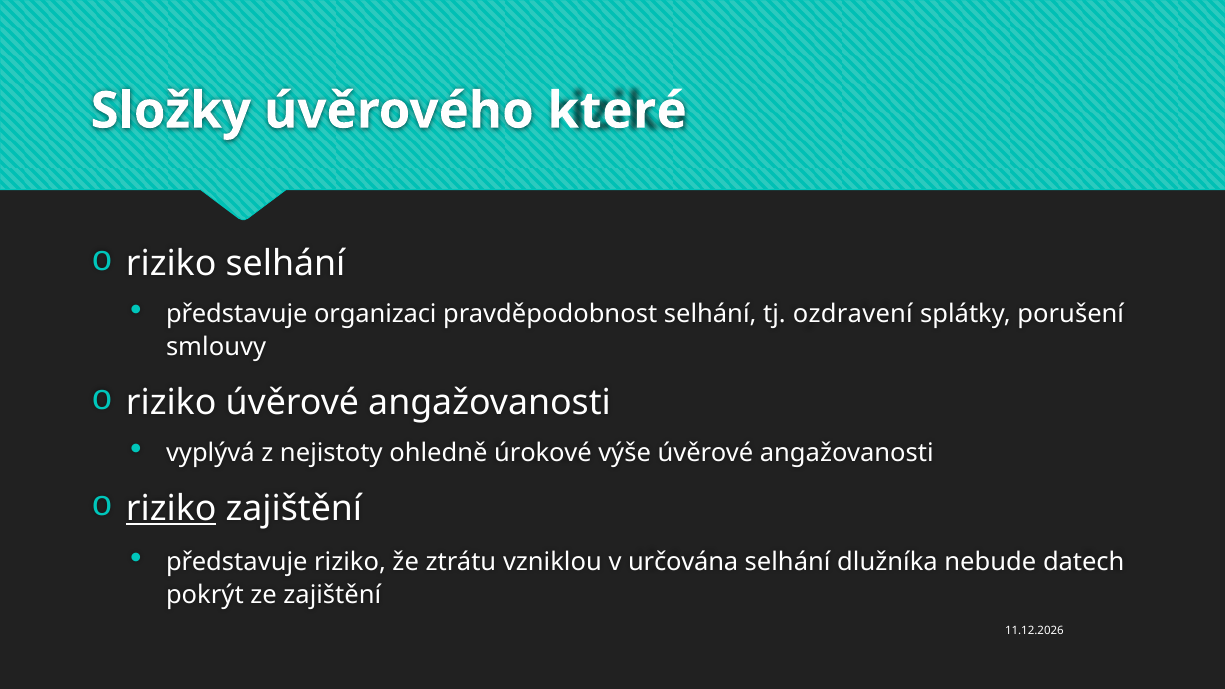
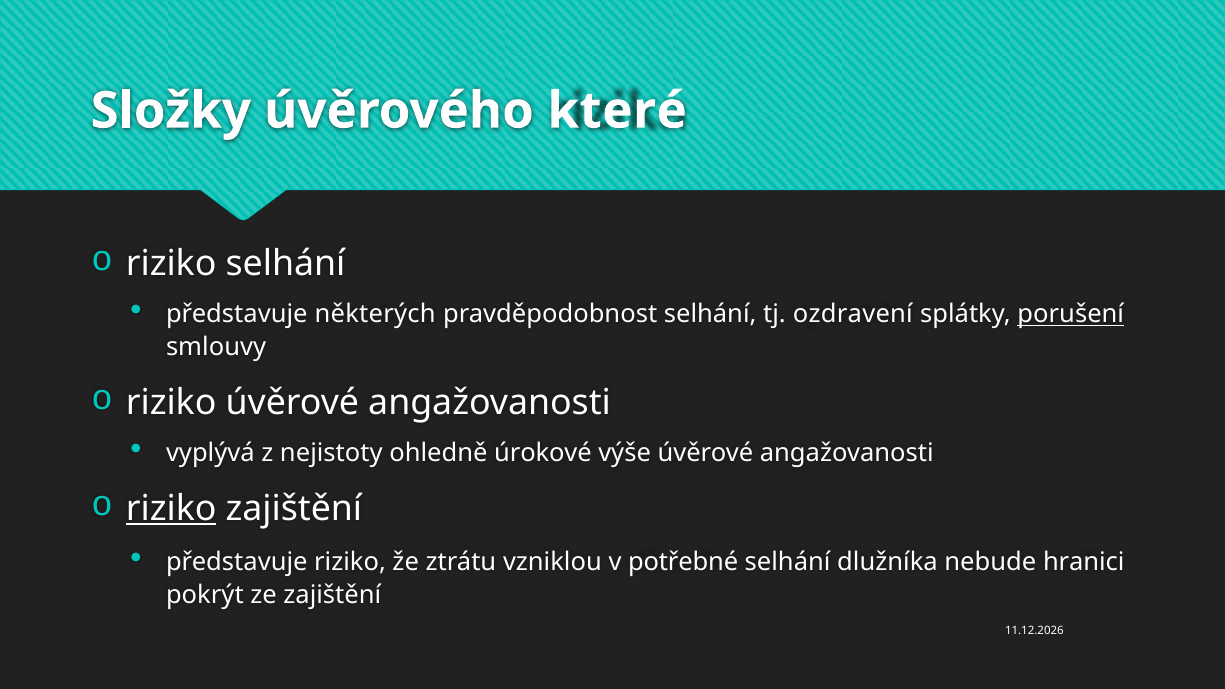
organizaci: organizaci -> některých (375, 314)
porušení underline: none -> present (1071, 314)
určována: určována -> potřebné (683, 562)
datech: datech -> hranici (1084, 562)
